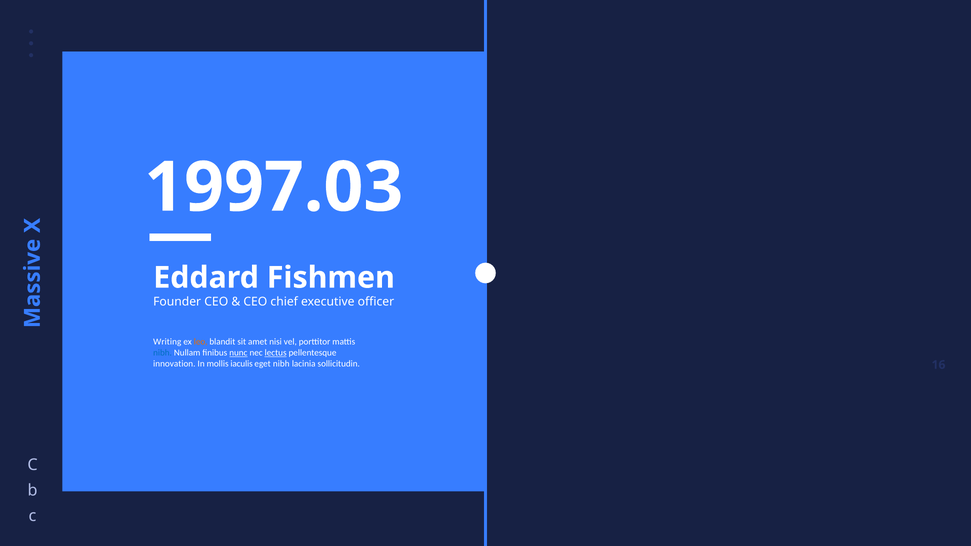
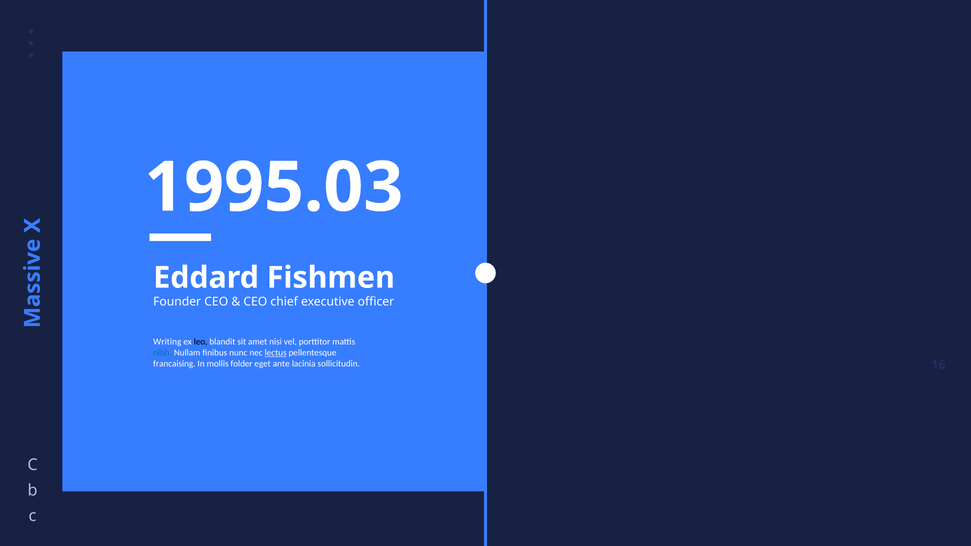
1997.03: 1997.03 -> 1995.03 (274, 188)
leo colour: orange -> black (201, 342)
nunc underline: present -> none (238, 353)
innovation: innovation -> francaising (174, 364)
iaculis: iaculis -> folder (242, 364)
eget nibh: nibh -> ante (281, 364)
